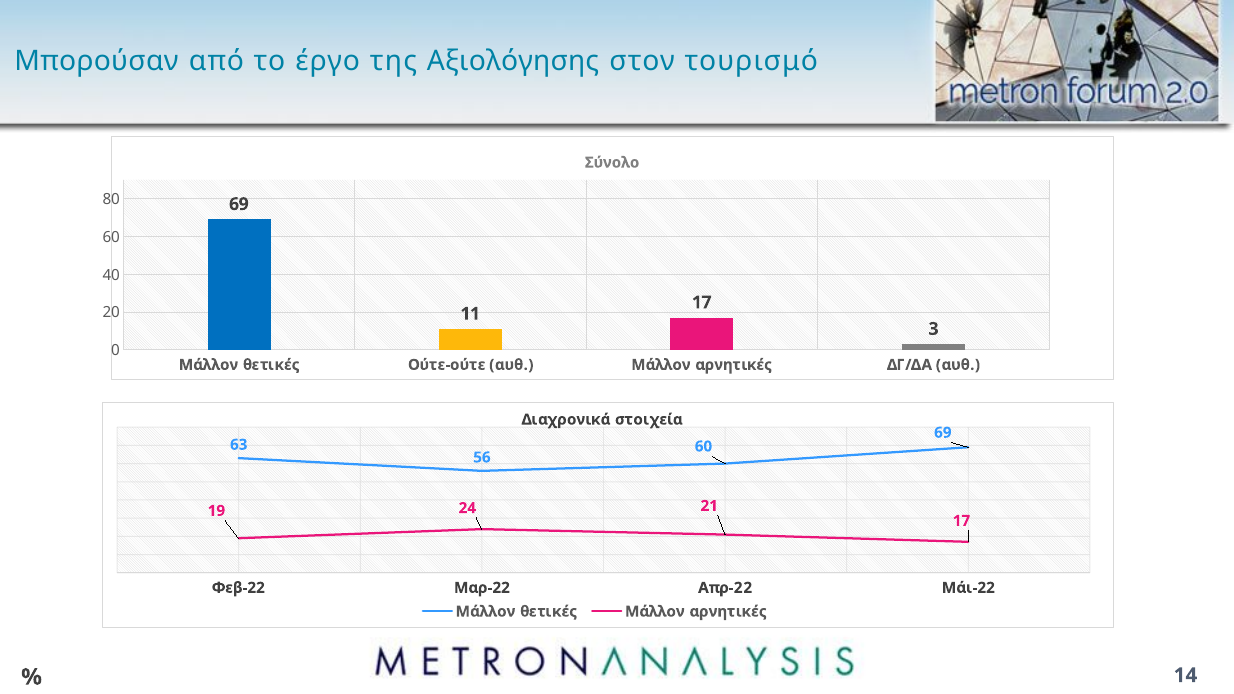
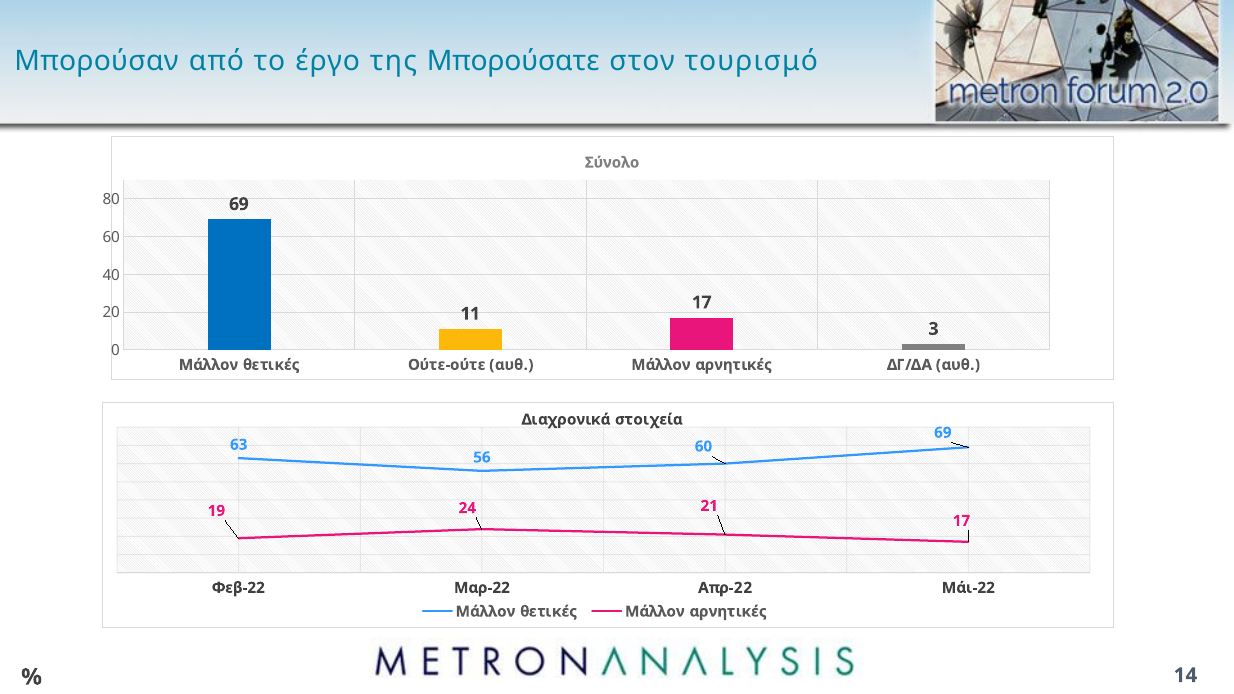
Αξιολόγησης: Αξιολόγησης -> Μπορούσατε (513, 61)
